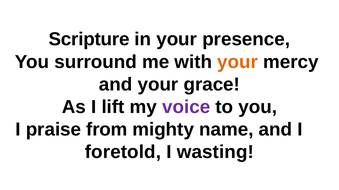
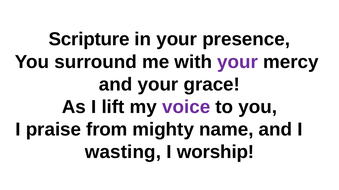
your colour: orange -> purple (238, 62)
foretold: foretold -> wasting (123, 152)
wasting: wasting -> worship (216, 152)
